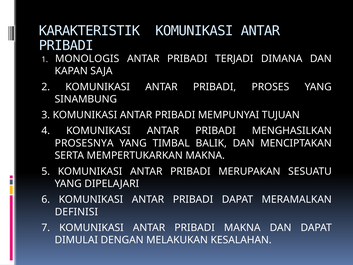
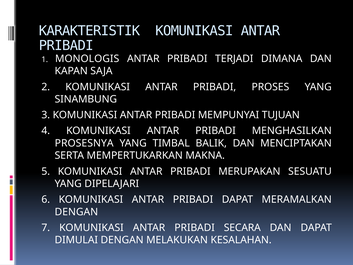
DEFINISI: DEFINISI -> DENGAN (76, 212)
PRIBADI MAKNA: MAKNA -> SECARA (242, 227)
